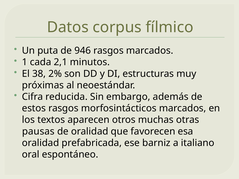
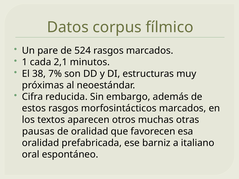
puta: puta -> pare (48, 51)
946: 946 -> 524 (83, 51)
2%: 2% -> 7% (55, 74)
